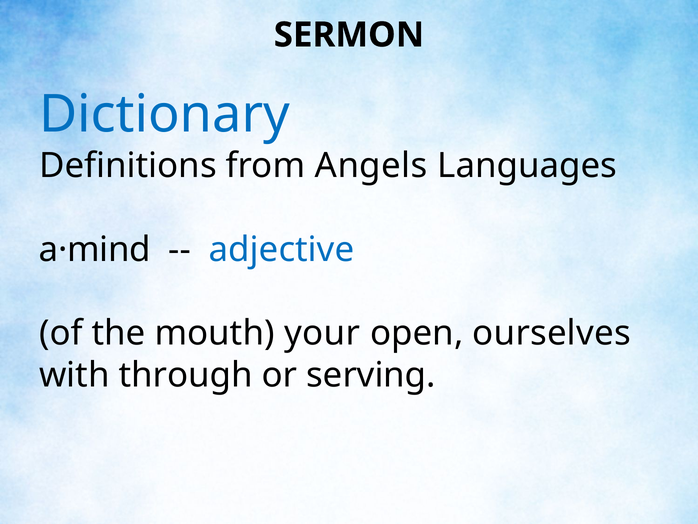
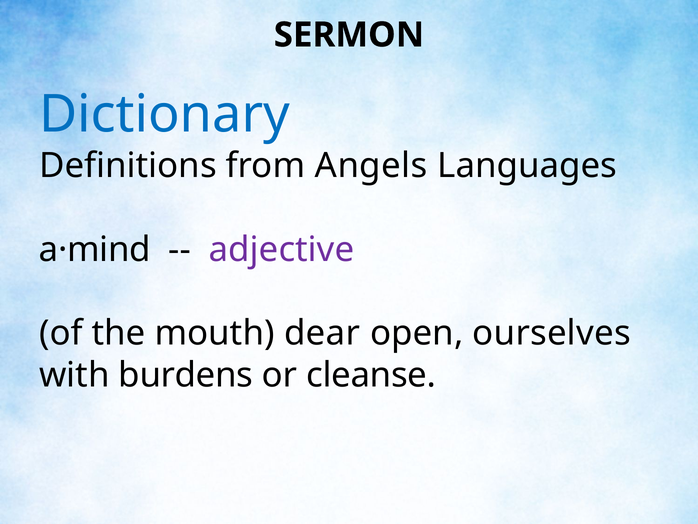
adjective colour: blue -> purple (282, 249)
your: your -> dear (322, 333)
through: through -> burdens (186, 375)
serving: serving -> cleanse (371, 375)
